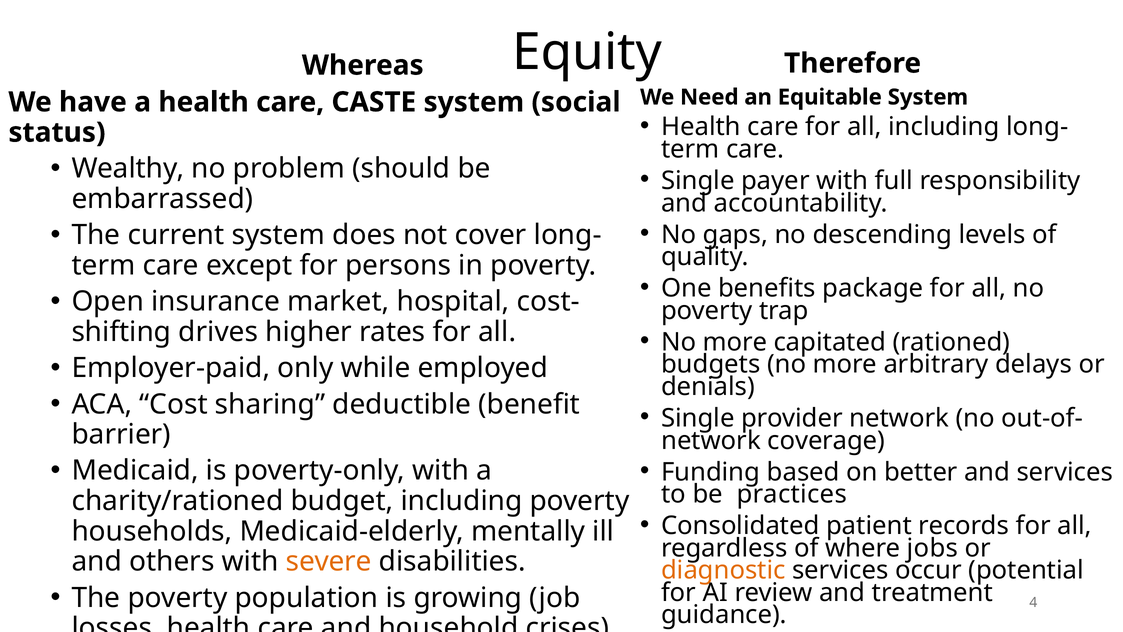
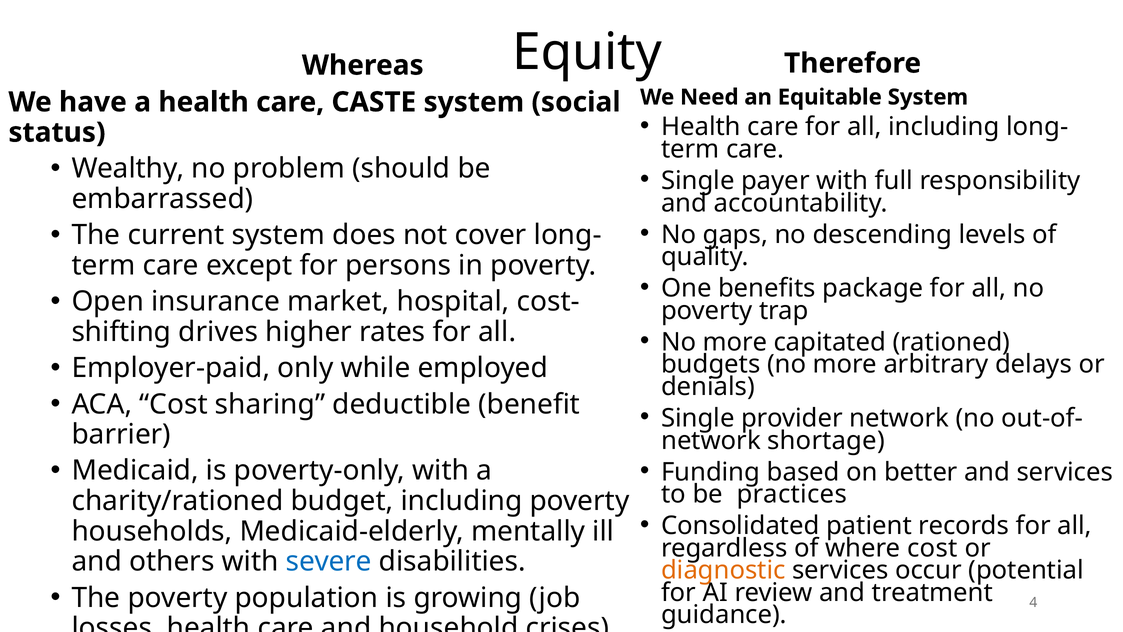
coverage: coverage -> shortage (826, 440)
where jobs: jobs -> cost (932, 548)
severe colour: orange -> blue (329, 561)
